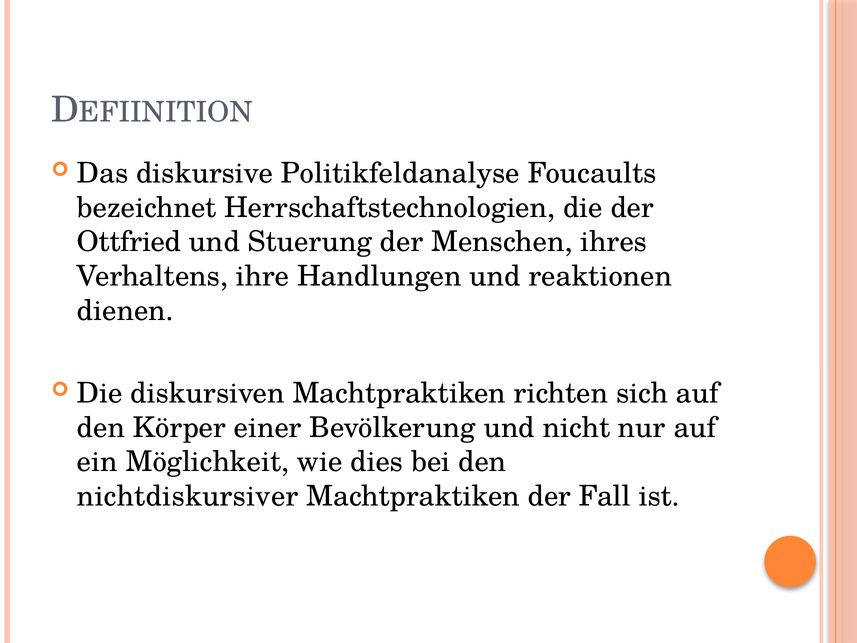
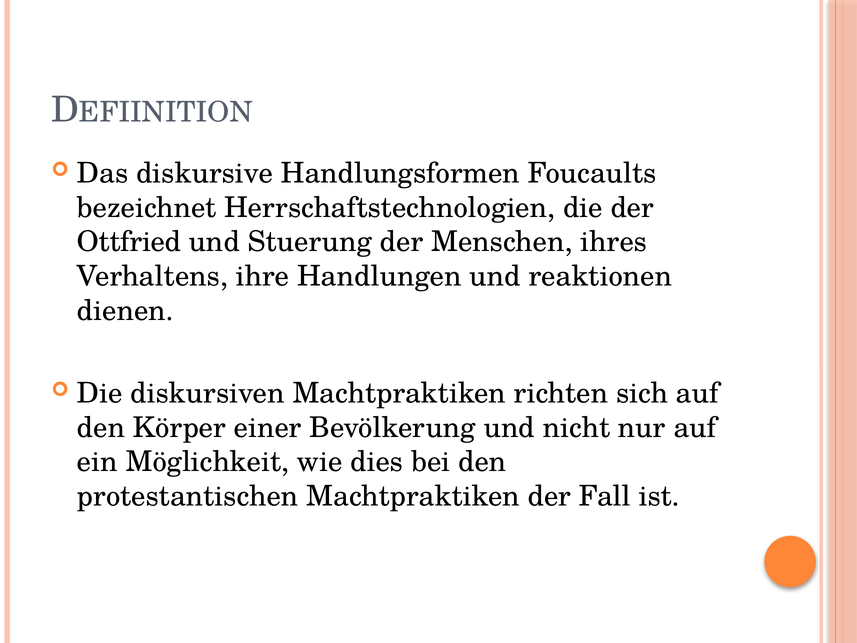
Politikfeldanalyse: Politikfeldanalyse -> Handlungsformen (400, 173)
nichtdiskursiver: nichtdiskursiver -> protestantischen (188, 496)
